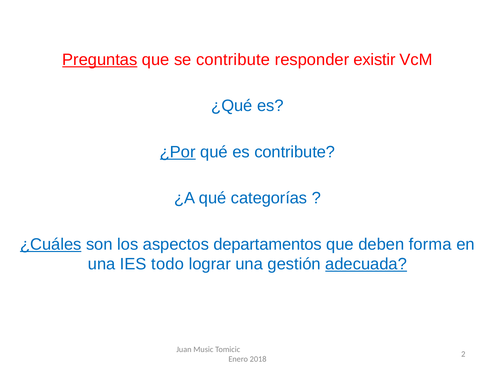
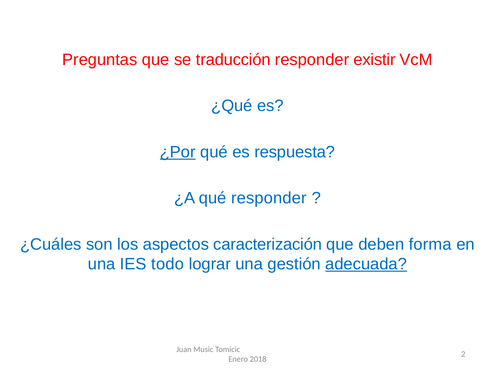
Preguntas underline: present -> none (100, 60)
se contribute: contribute -> traducción (233, 60)
es contribute: contribute -> respuesta (295, 152)
qué categorías: categorías -> responder (269, 198)
¿Cuáles underline: present -> none (51, 244)
departamentos: departamentos -> caracterización (268, 244)
